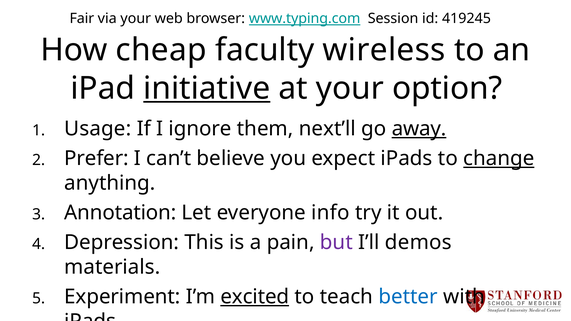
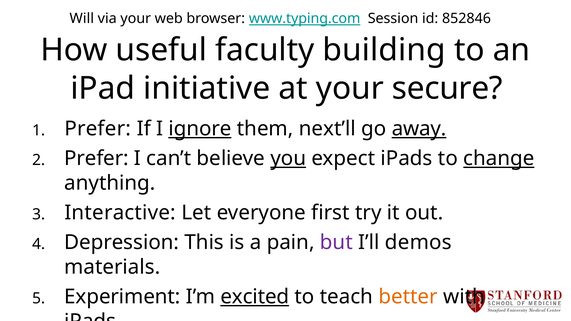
Fair: Fair -> Will (82, 18)
419245: 419245 -> 852846 (466, 18)
cheap: cheap -> useful (161, 50)
wireless: wireless -> building (384, 50)
initiative underline: present -> none (207, 88)
option: option -> secure (447, 88)
Usage: Usage -> Prefer (98, 129)
ignore underline: none -> present (200, 129)
you underline: none -> present (288, 158)
Annotation: Annotation -> Interactive (120, 213)
info: info -> first (330, 213)
better colour: blue -> orange (408, 297)
